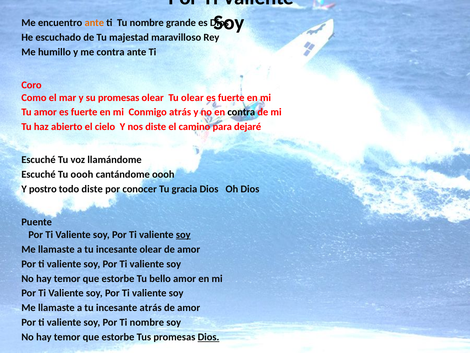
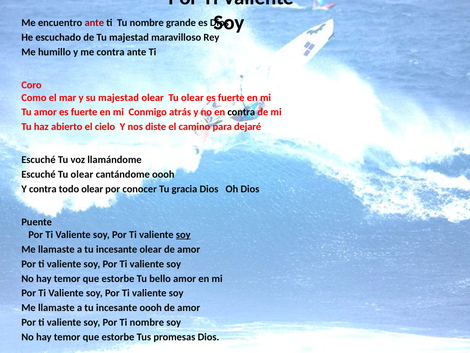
ante colour: orange -> red (94, 23)
su promesas: promesas -> majestad (119, 97)
Escuché Tu oooh: oooh -> olear (82, 174)
Y postro: postro -> contra (43, 189)
todo diste: diste -> olear (92, 189)
incesante atrás: atrás -> oooh (151, 307)
Dios underline: present -> none (208, 337)
